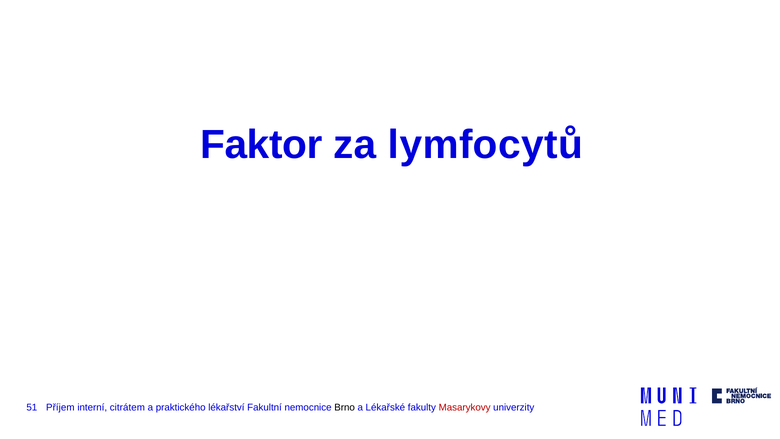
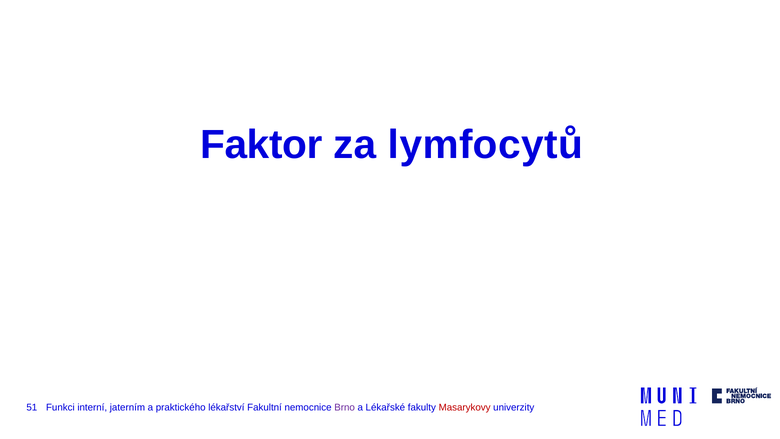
Příjem: Příjem -> Funkci (60, 407)
citrátem: citrátem -> jaterním (127, 407)
Brno colour: black -> purple (345, 407)
